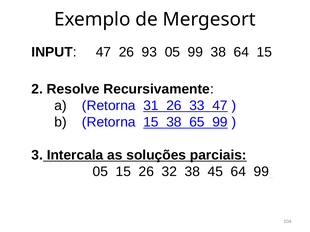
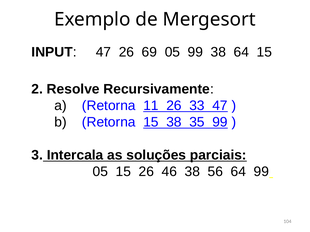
93: 93 -> 69 (149, 52)
31: 31 -> 11 (151, 106)
65: 65 -> 35 (197, 122)
32: 32 -> 46 (169, 172)
45: 45 -> 56 (215, 172)
